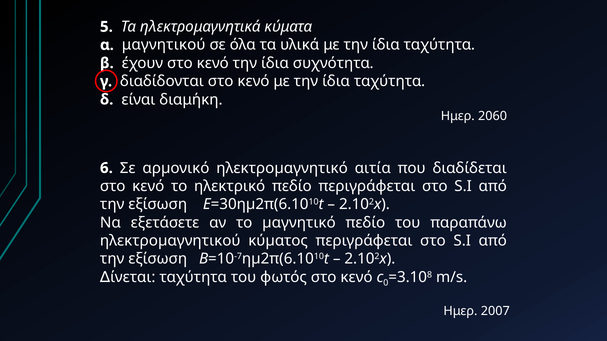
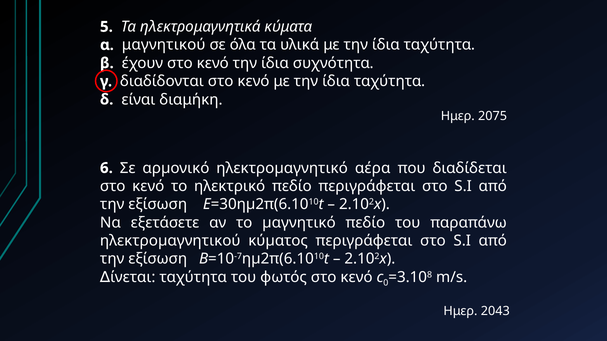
2060: 2060 -> 2075 (493, 116)
αιτία: αιτία -> αέρα (373, 168)
2007: 2007 -> 2043 (495, 311)
